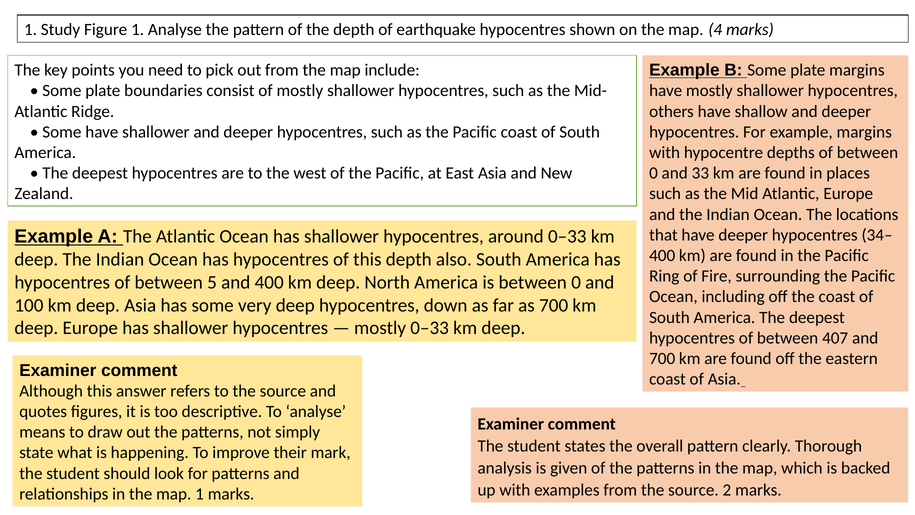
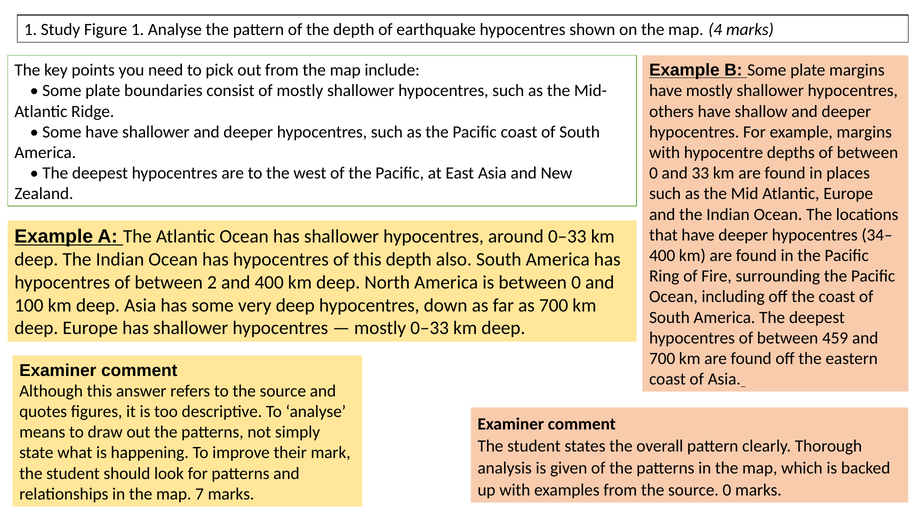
5: 5 -> 2 (212, 282)
407: 407 -> 459 (835, 338)
source 2: 2 -> 0 (727, 490)
map 1: 1 -> 7 (200, 494)
